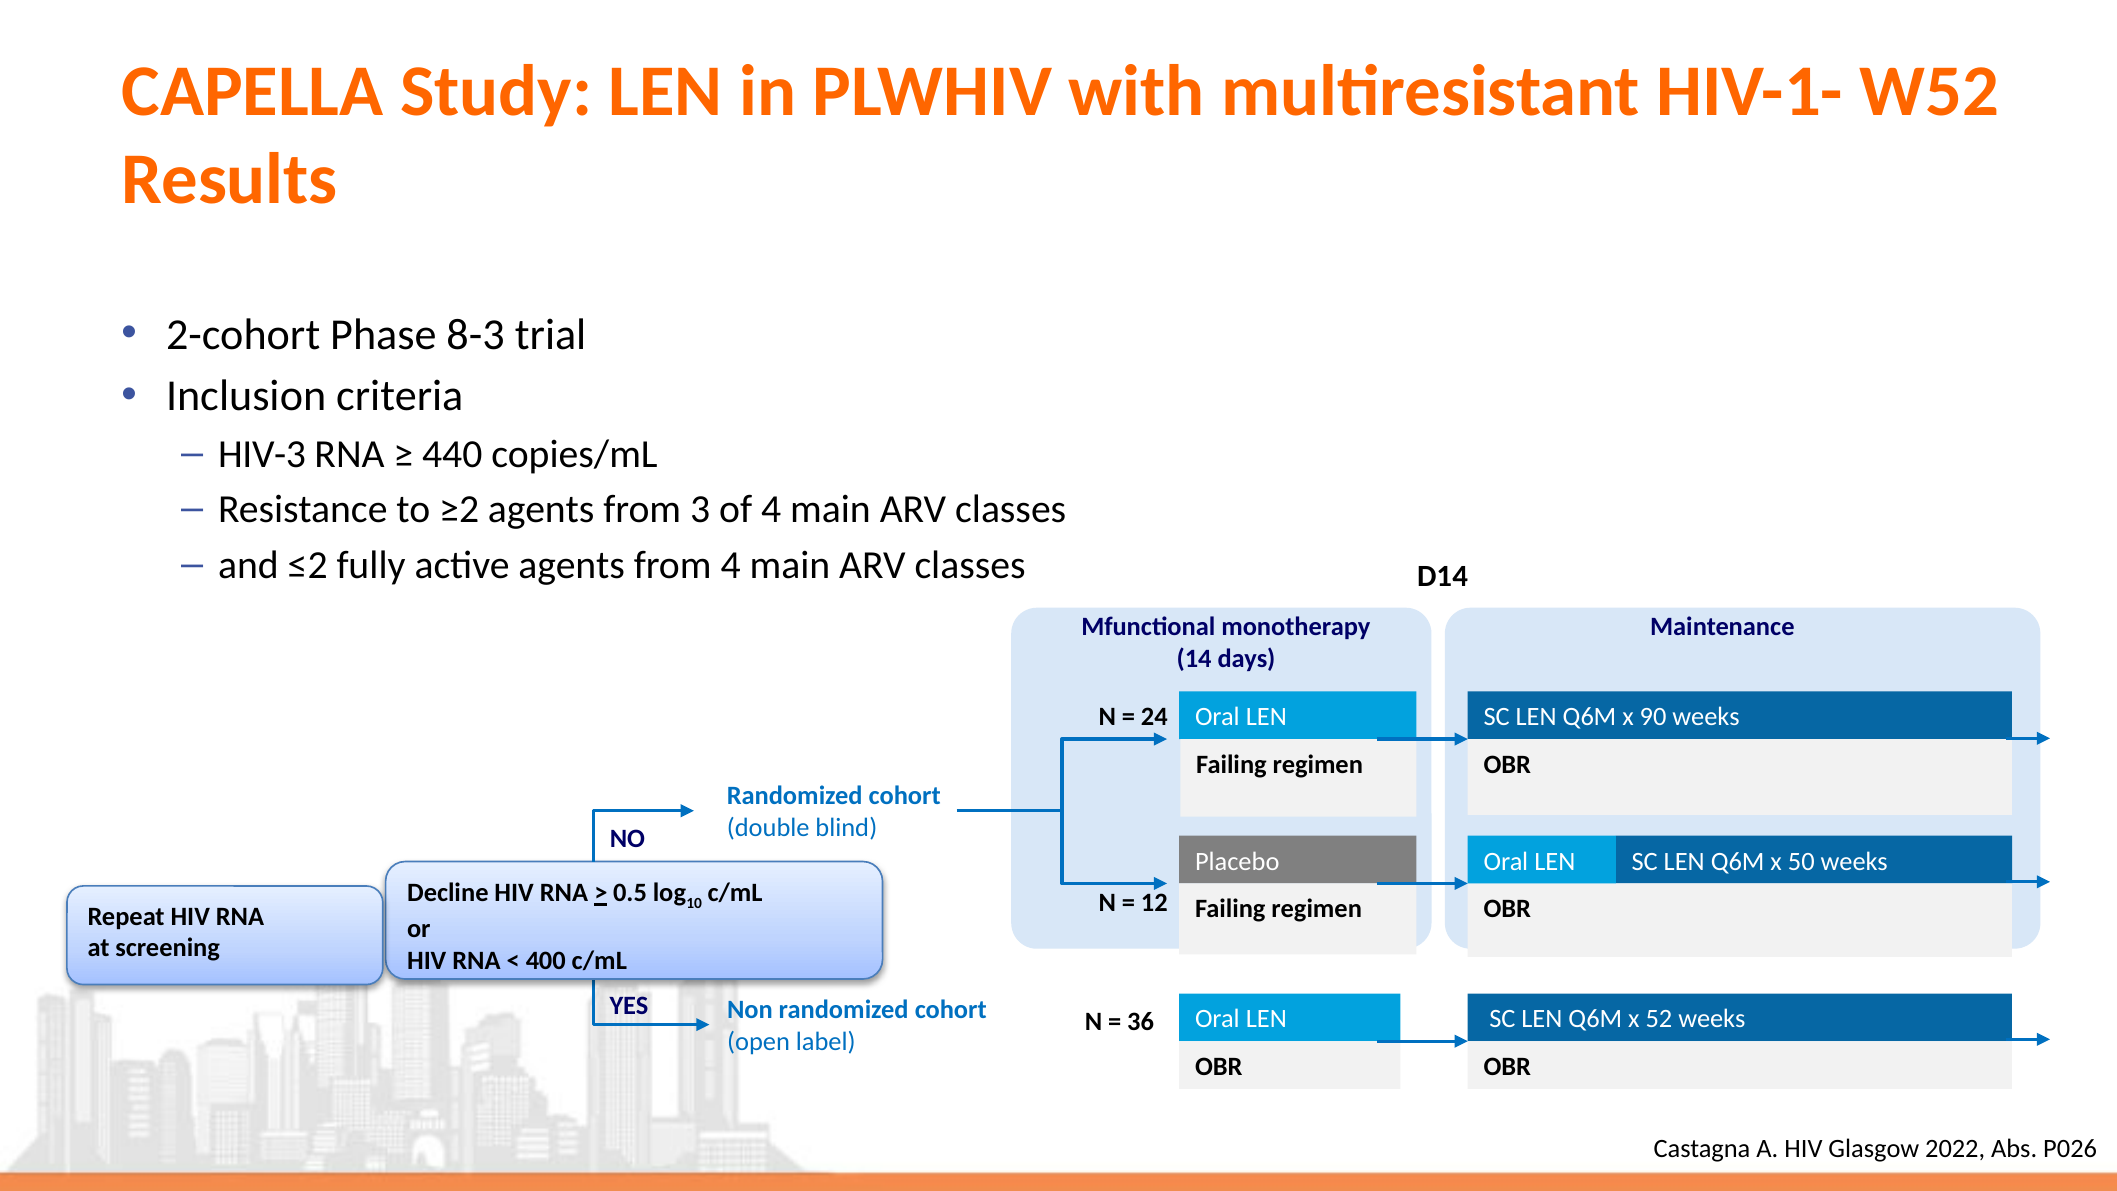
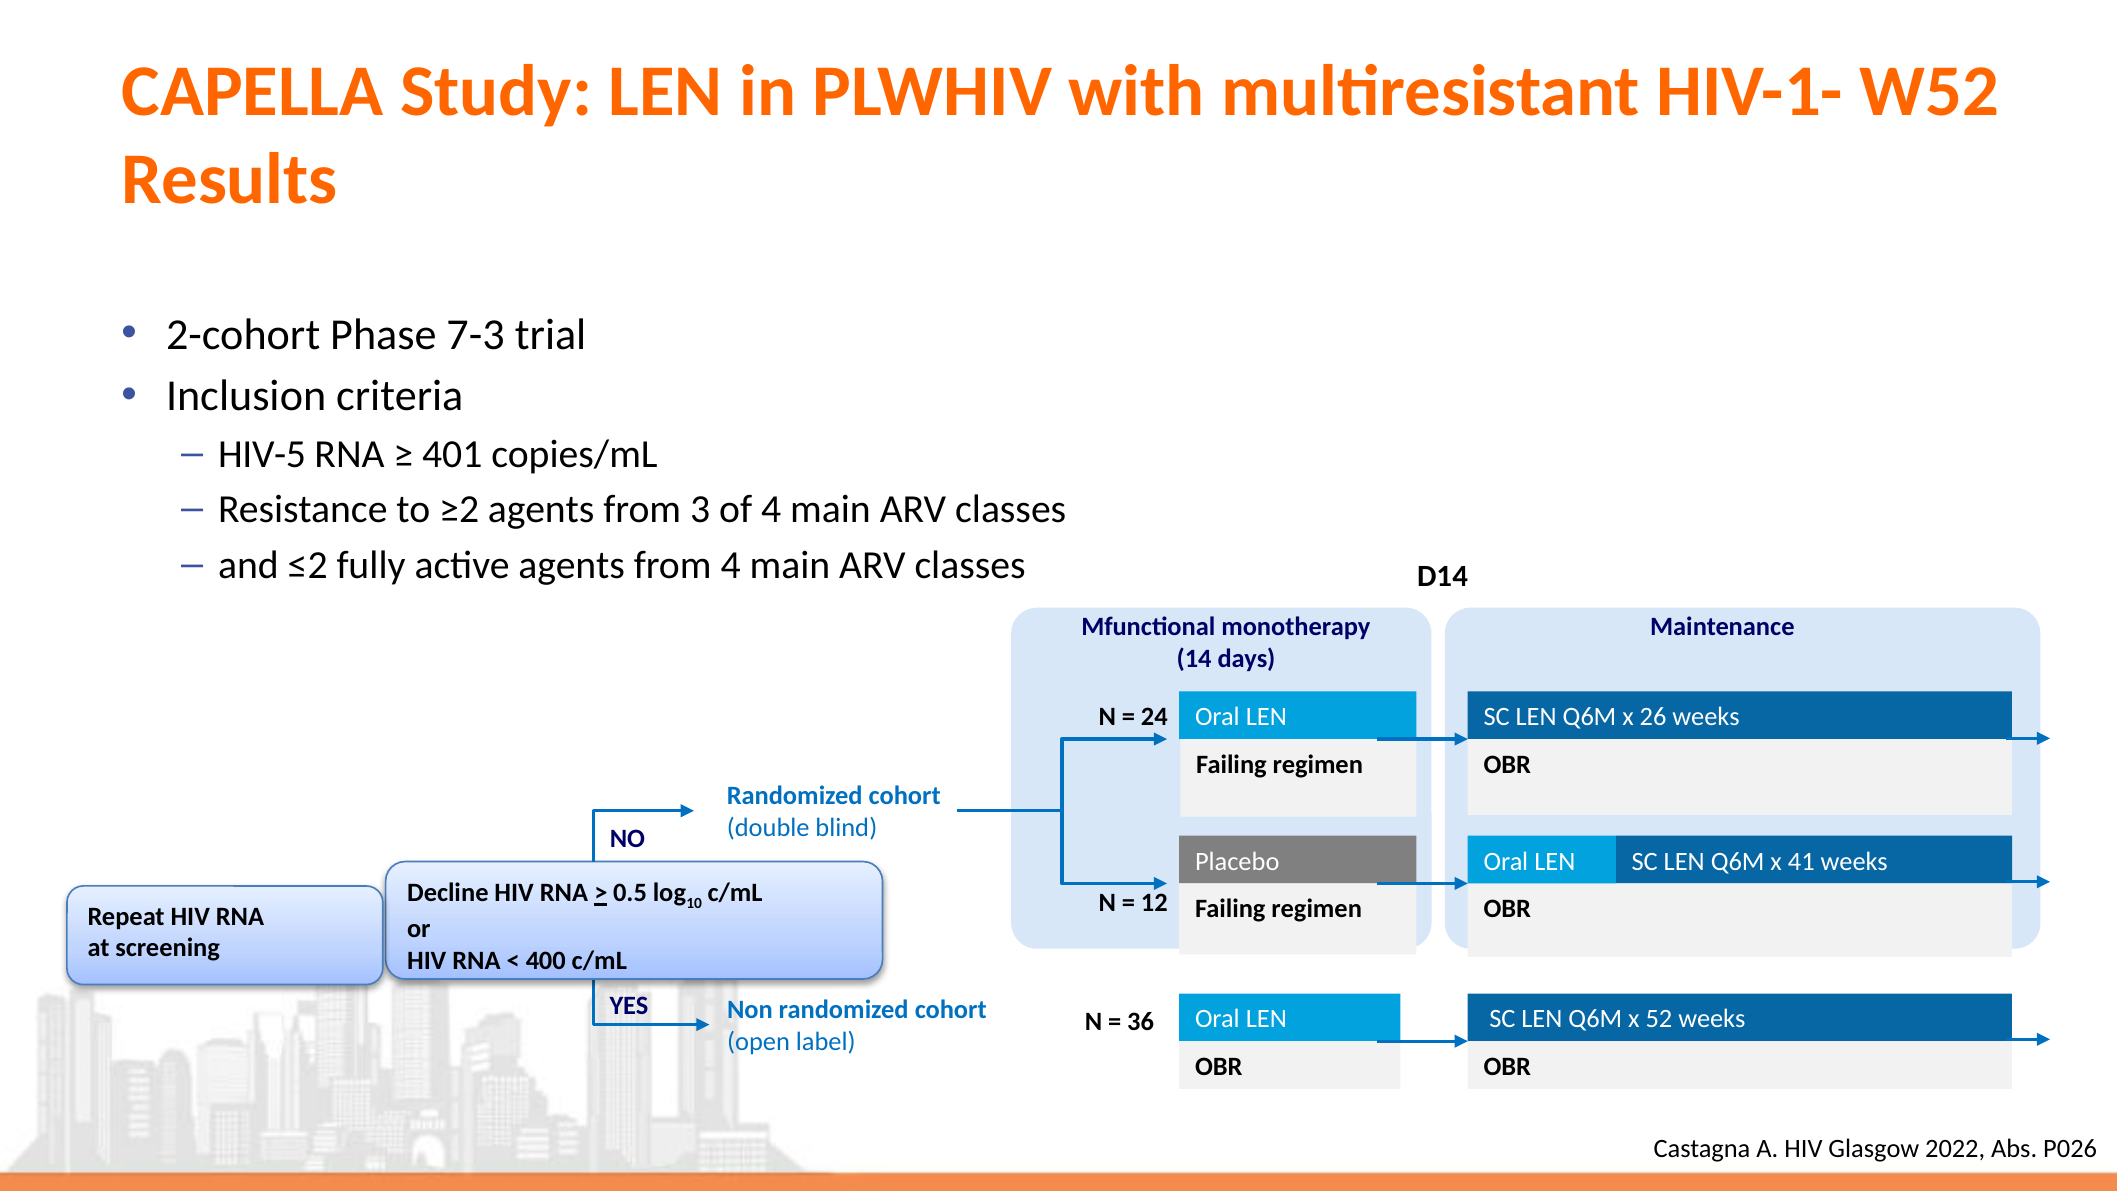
8-3: 8-3 -> 7-3 (476, 334)
HIV-3: HIV-3 -> HIV-5 (262, 454)
440: 440 -> 401 (452, 454)
90: 90 -> 26 (1653, 717)
50: 50 -> 41 (1801, 861)
